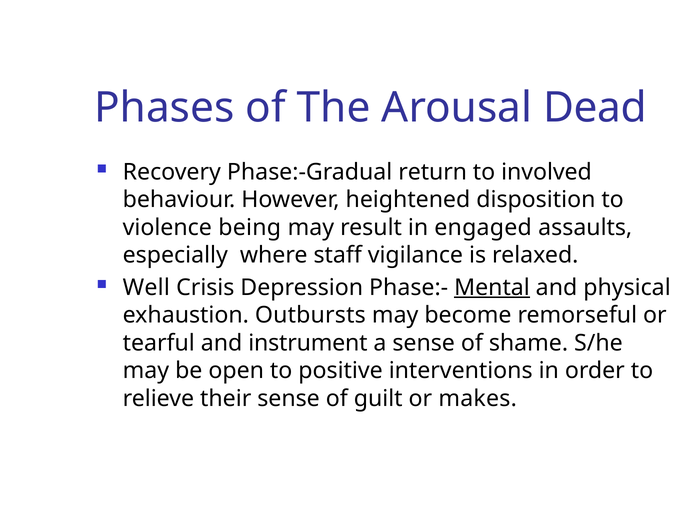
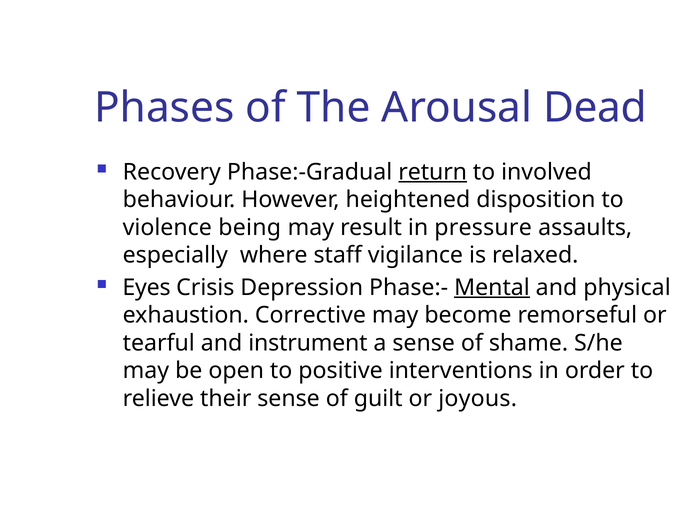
return underline: none -> present (433, 172)
engaged: engaged -> pressure (483, 228)
Well: Well -> Eyes (147, 288)
Outbursts: Outbursts -> Corrective (310, 316)
makes: makes -> joyous (478, 399)
